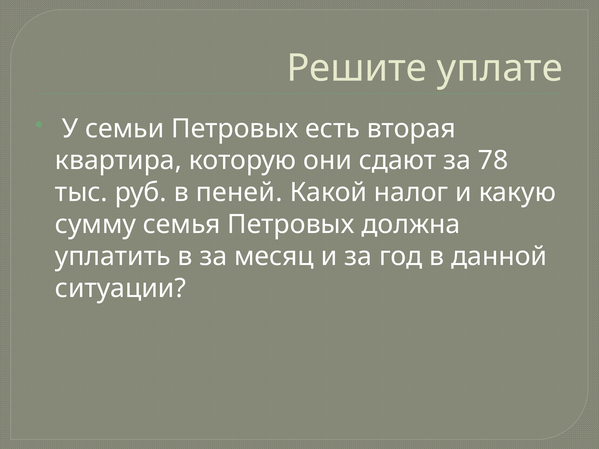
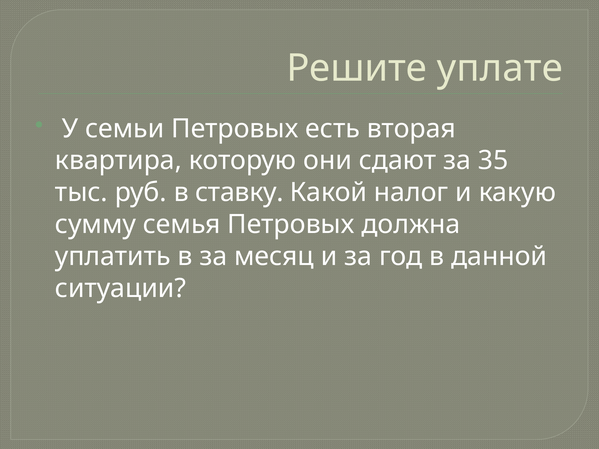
78: 78 -> 35 (493, 161)
пеней: пеней -> ставку (239, 193)
